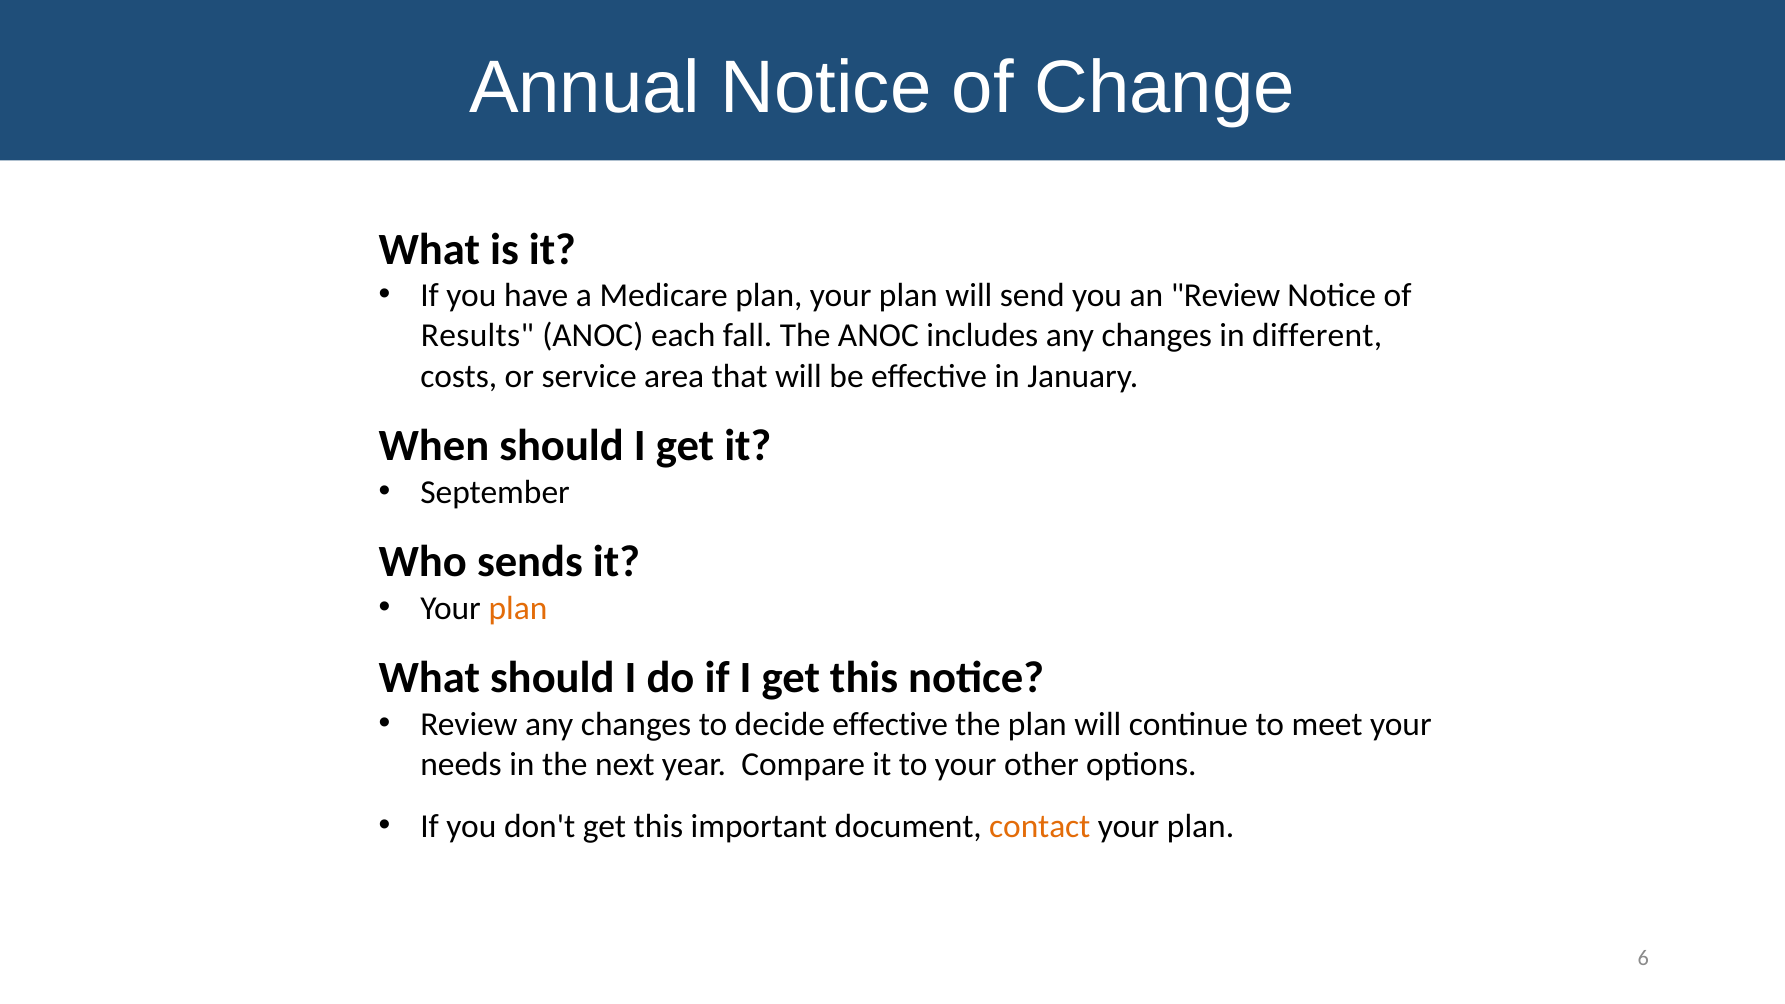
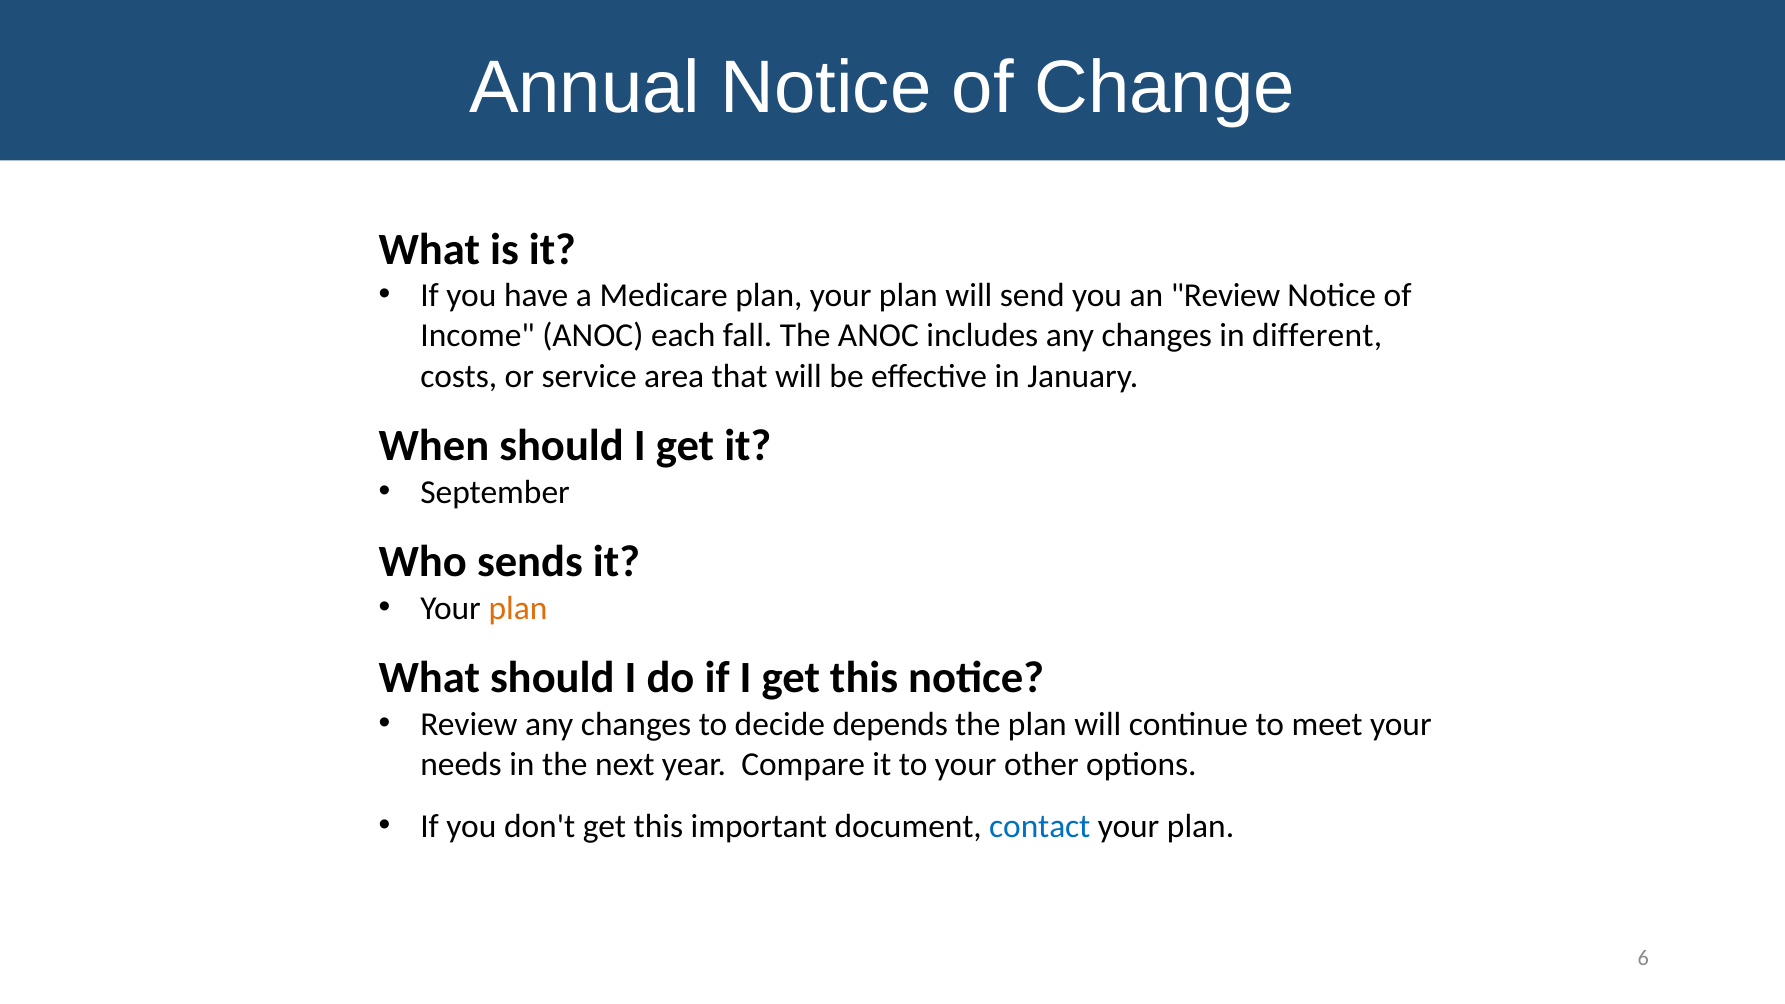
Results: Results -> Income (478, 336)
decide effective: effective -> depends (890, 724)
contact colour: orange -> blue (1040, 827)
